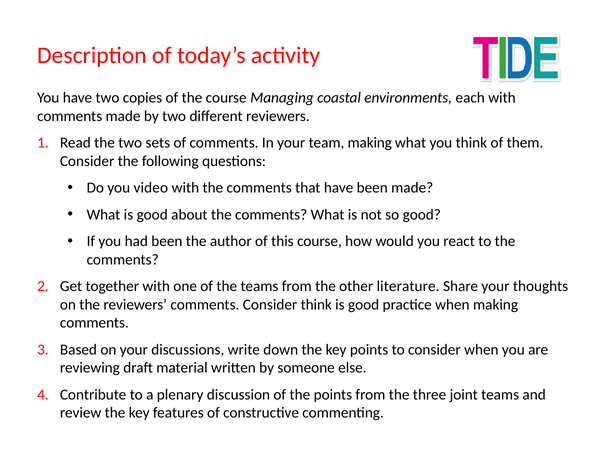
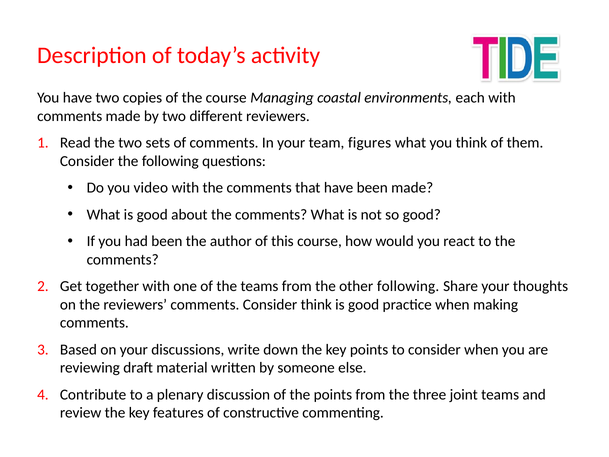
team making: making -> figures (370, 143)
other literature: literature -> following (408, 286)
